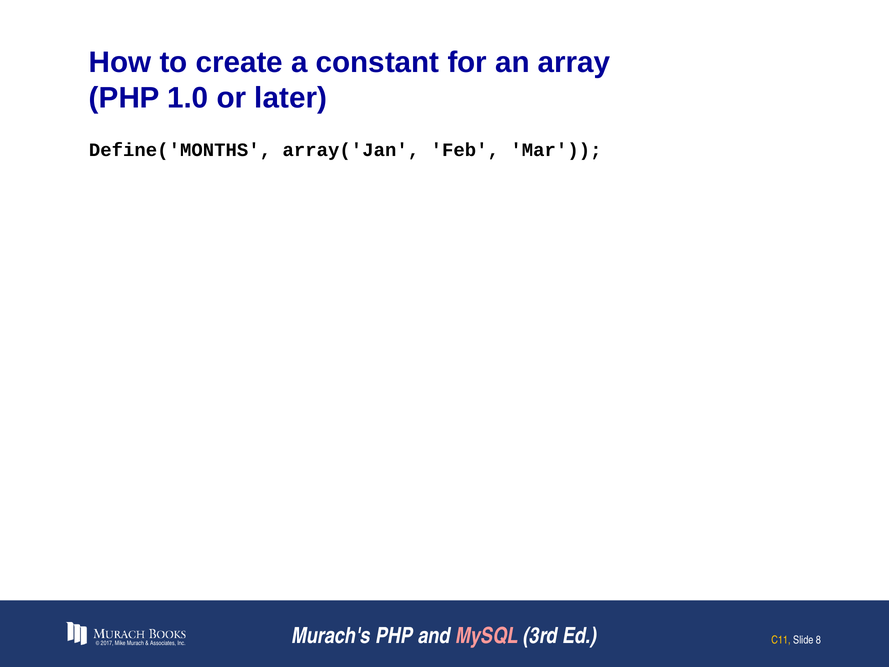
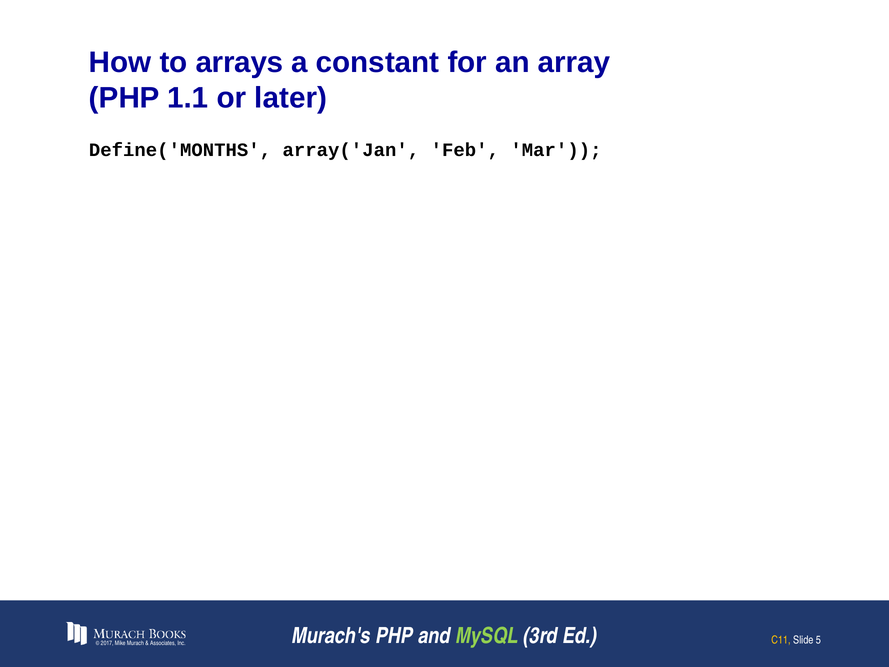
create: create -> arrays (239, 62)
1.0: 1.0 -> 1.1 (188, 98)
MySQL colour: pink -> light green (487, 636)
8: 8 -> 5 (818, 640)
